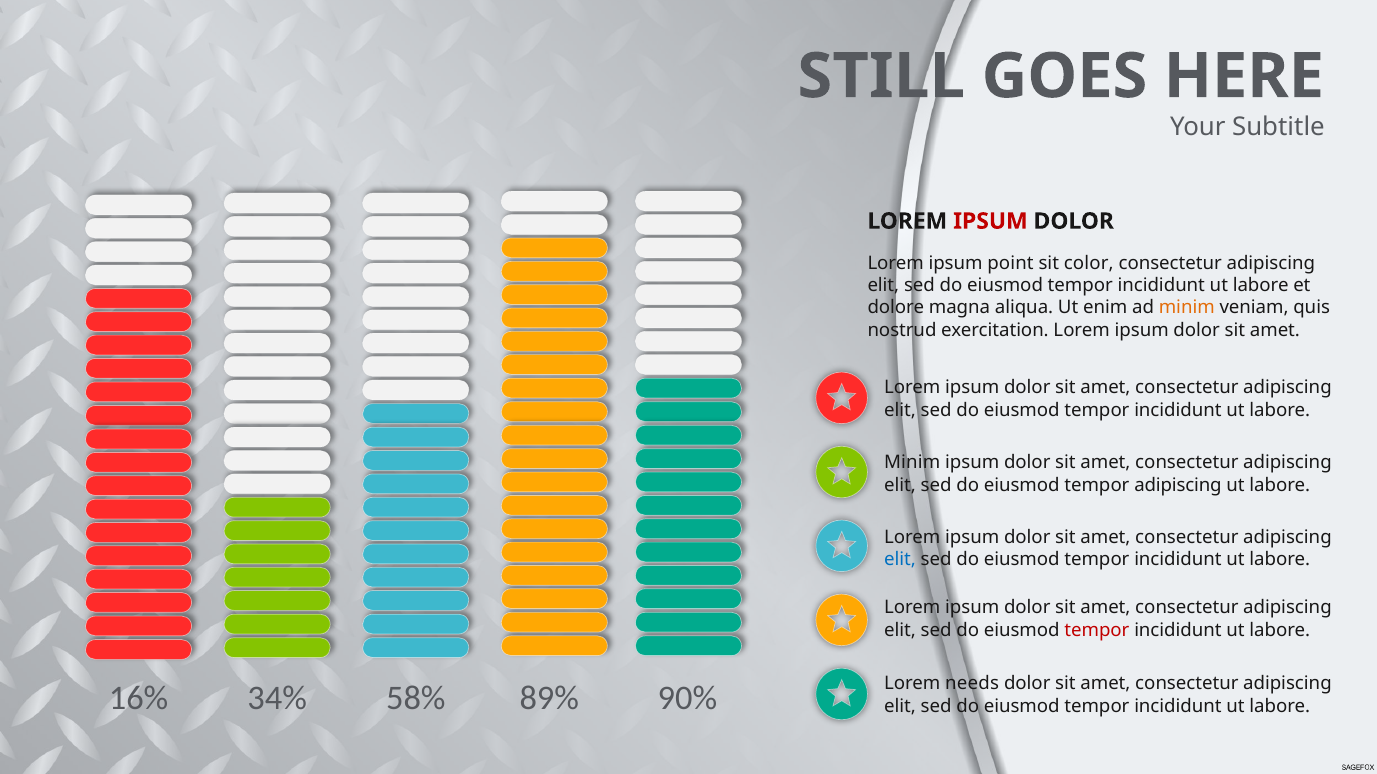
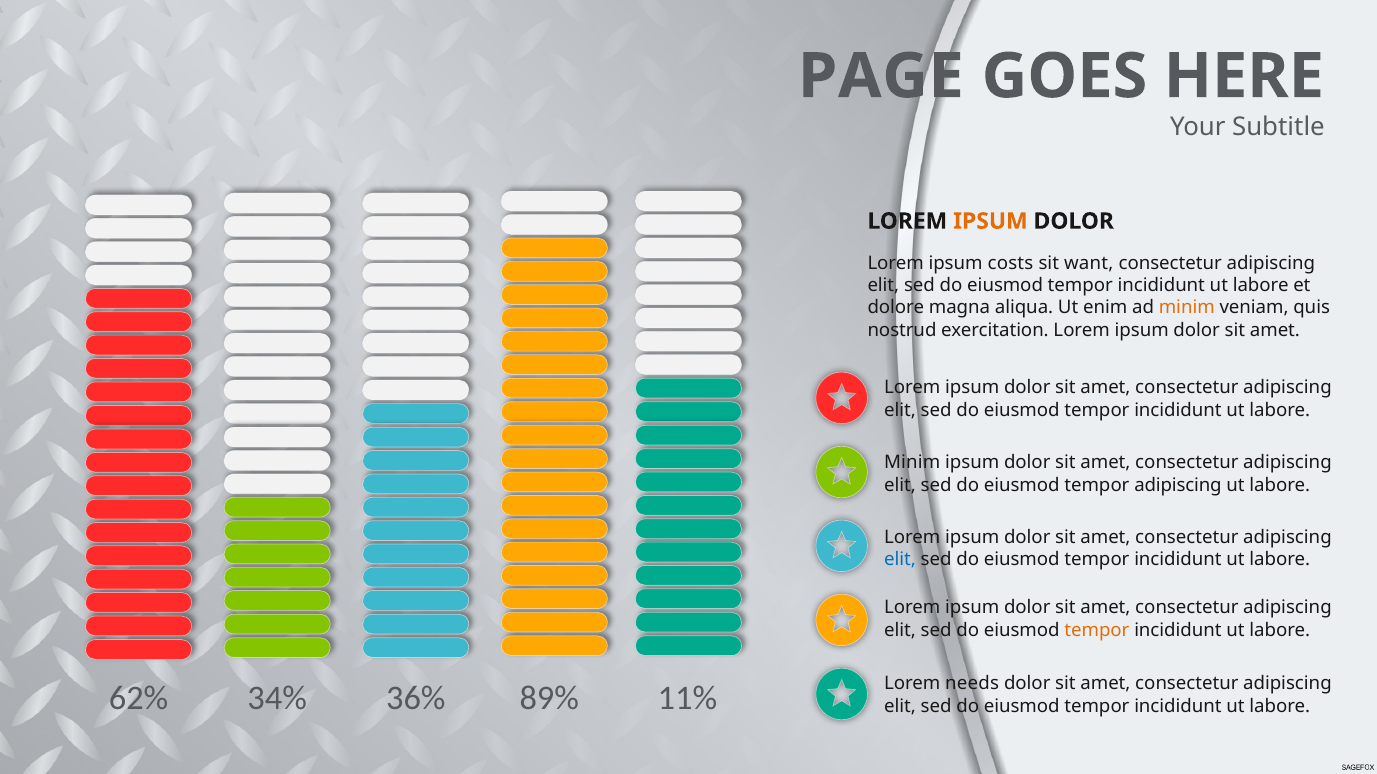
STILL: STILL -> PAGE (881, 76)
IPSUM colour: red -> orange (990, 221)
point: point -> costs (1011, 263)
color: color -> want (1089, 263)
tempor colour: red -> orange (1097, 631)
16%: 16% -> 62% (139, 698)
58%: 58% -> 36% (416, 698)
90%: 90% -> 11% (687, 698)
